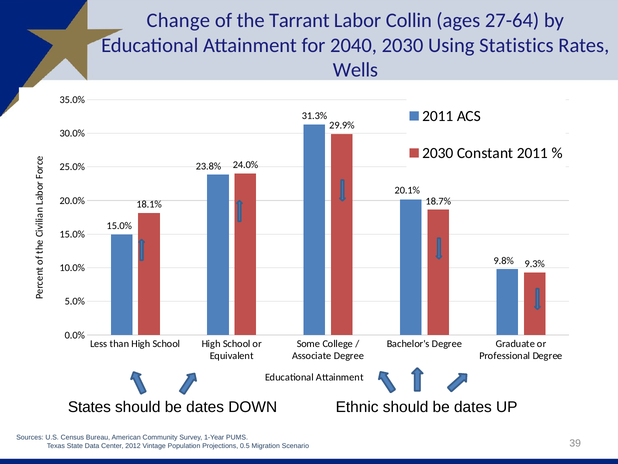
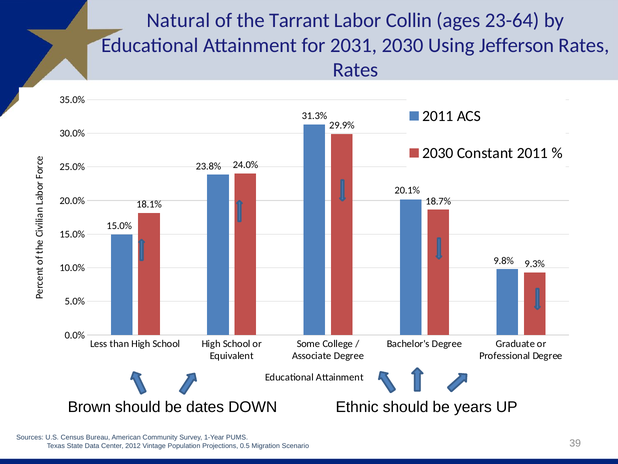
Change: Change -> Natural (178, 20)
27-64: 27-64 -> 23-64 (512, 20)
2040: 2040 -> 2031 (354, 45)
Statistics: Statistics -> Jefferson (517, 45)
Wells: Wells -> Rates (355, 70)
States: States -> Brown (89, 407)
dates: dates -> years (473, 407)
